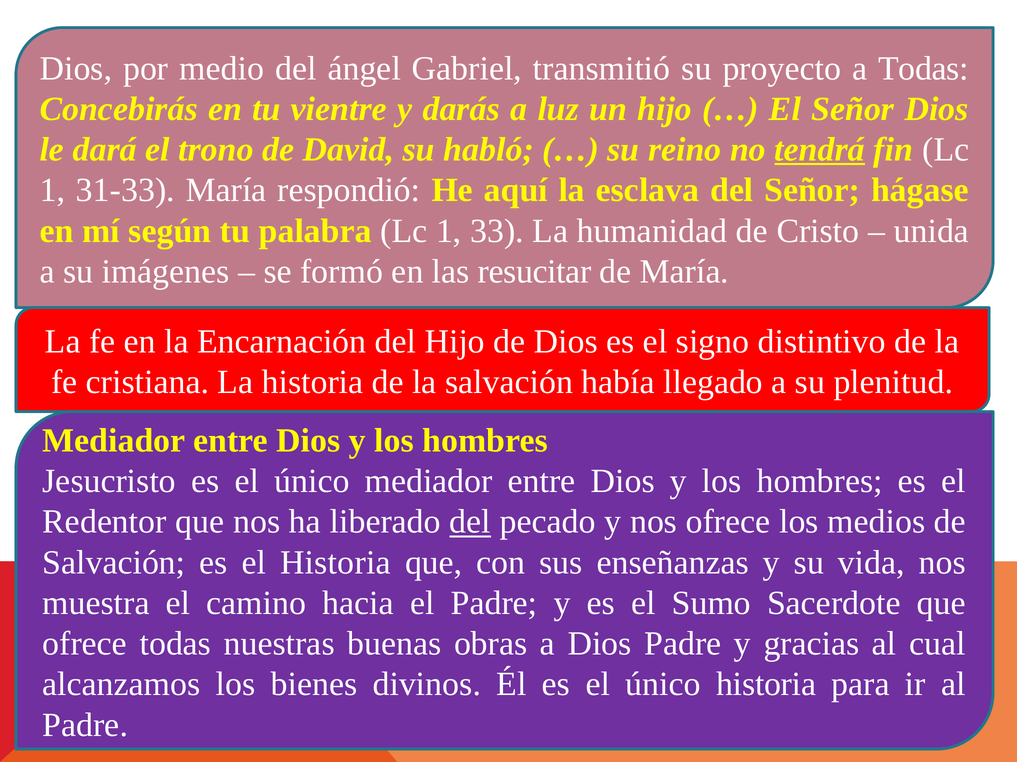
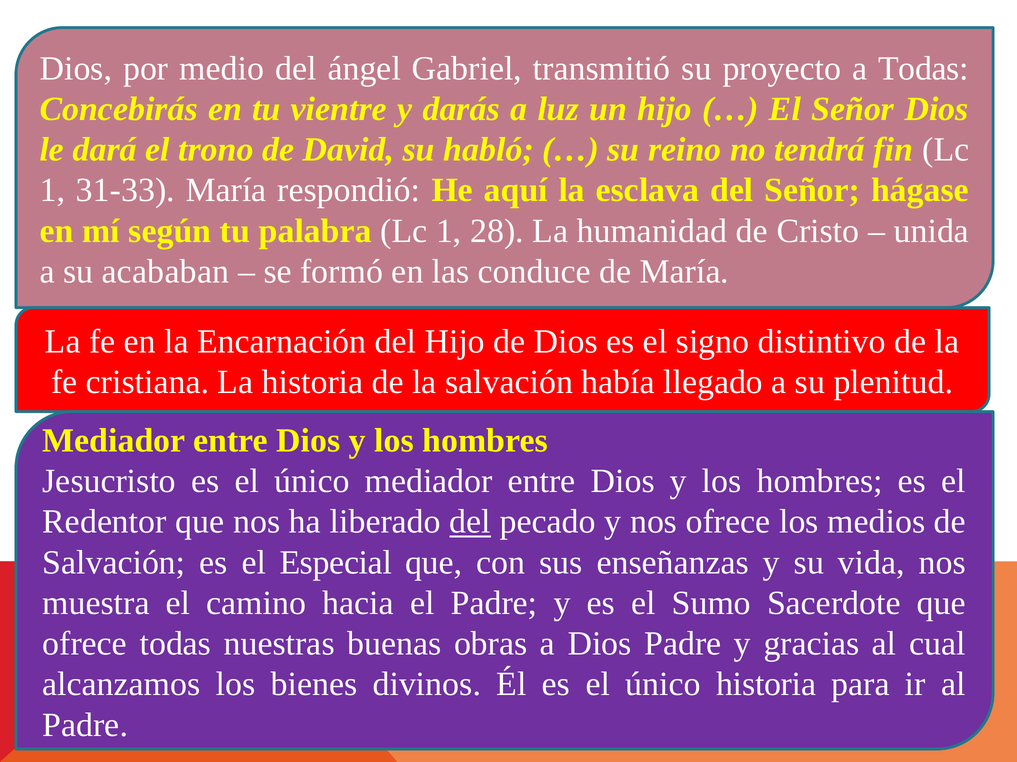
tendrá underline: present -> none (820, 150)
33: 33 -> 28 (497, 231)
imágenes: imágenes -> acababan (166, 272)
resucitar: resucitar -> conduce (534, 272)
el Historia: Historia -> Especial (336, 563)
